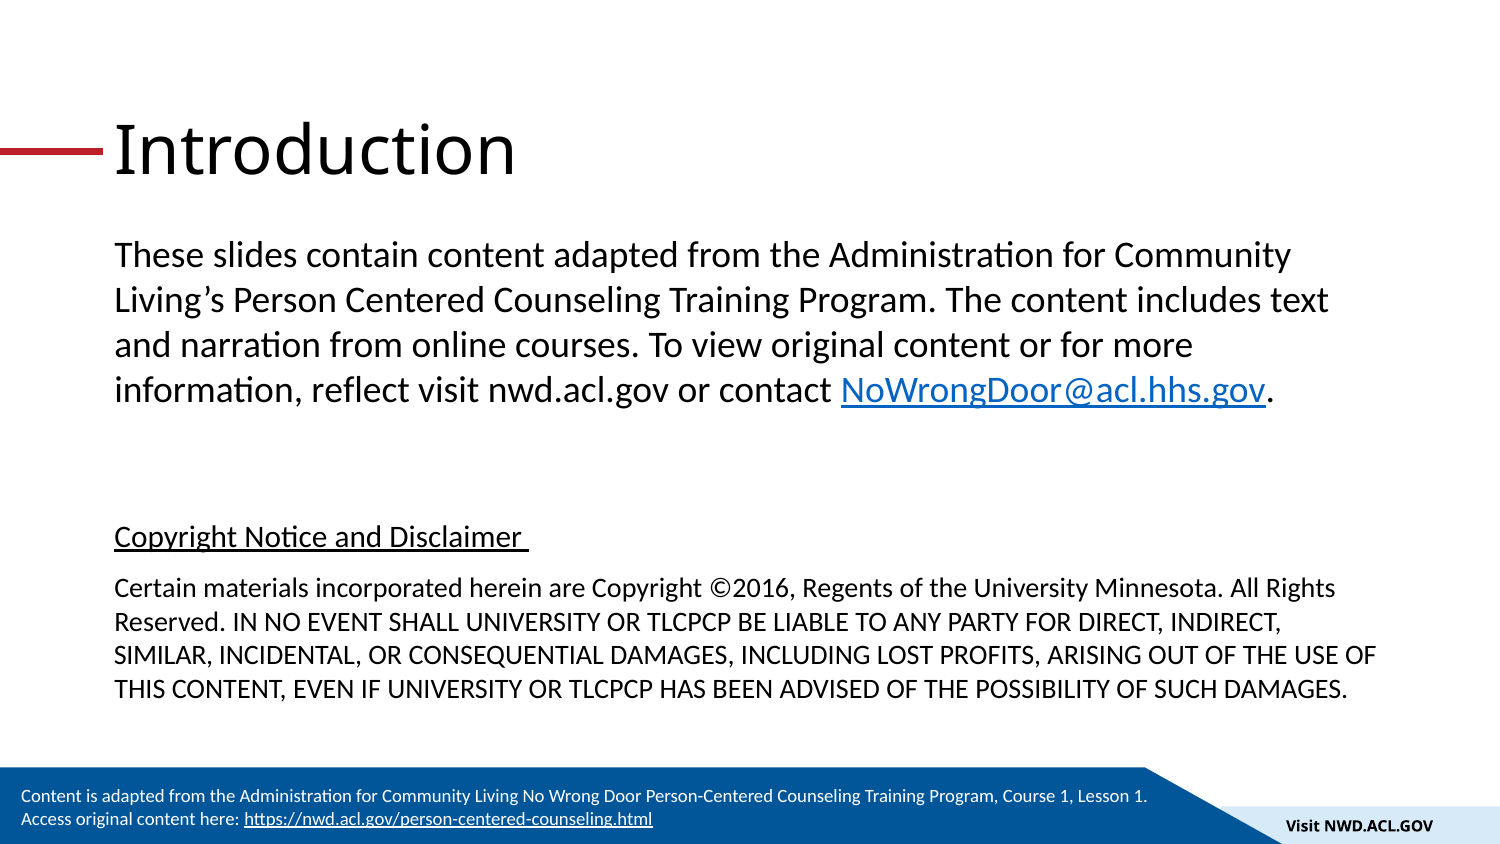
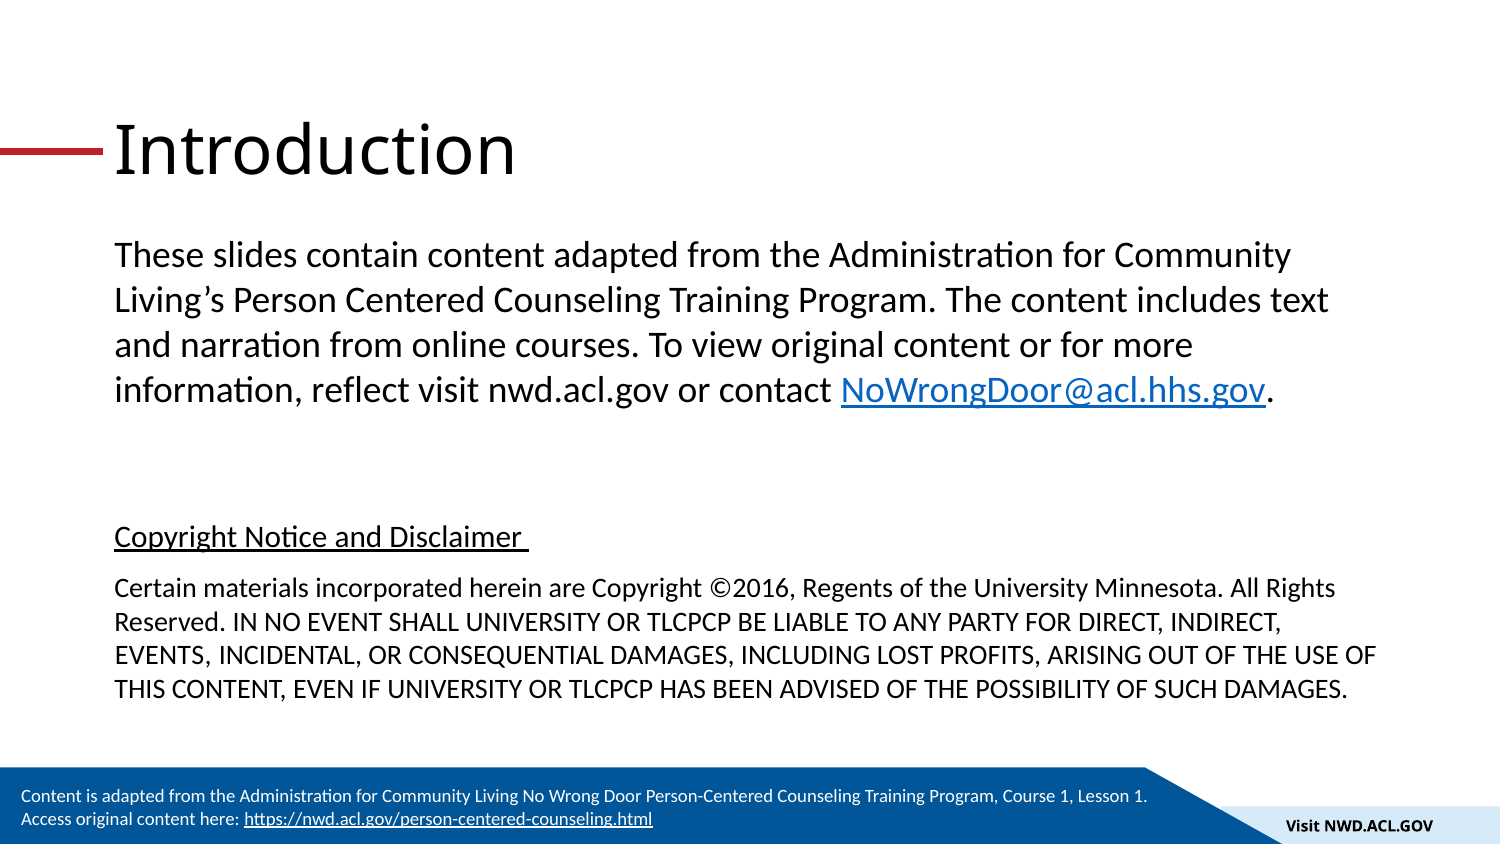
SIMILAR: SIMILAR -> EVENTS (163, 655)
